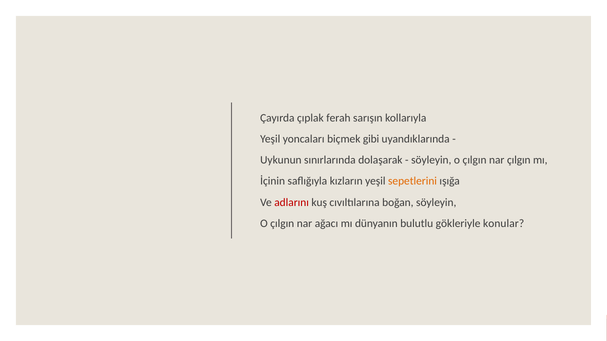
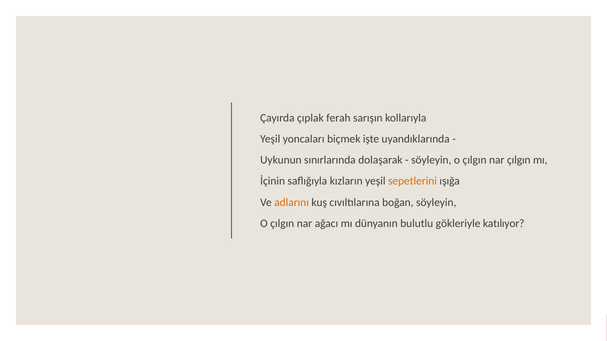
gibi: gibi -> işte (371, 139)
adlarını colour: red -> orange (292, 203)
konular: konular -> katılıyor (504, 224)
